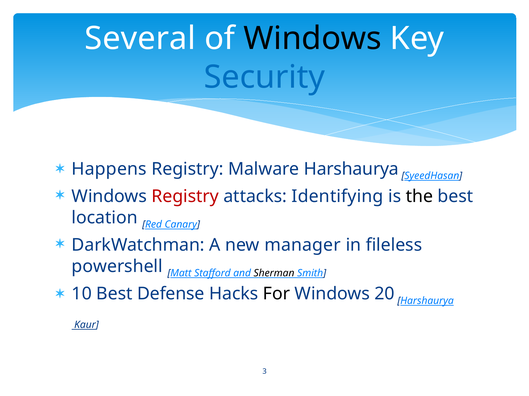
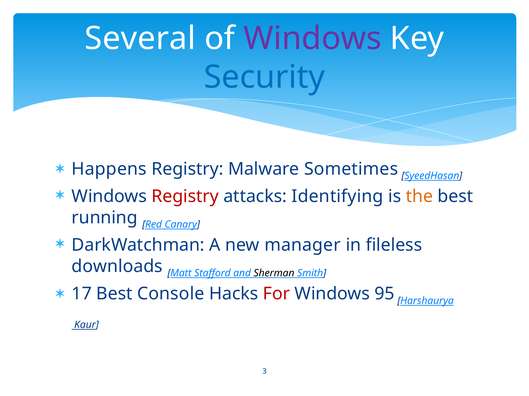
Windows colour: black -> purple (313, 39)
Malware Harshaurya: Harshaurya -> Sometimes (351, 169)
the colour: black -> orange (419, 197)
location: location -> running (105, 218)
powershell: powershell -> downloads (117, 267)
10: 10 -> 17 (82, 294)
Defense: Defense -> Console (171, 294)
For colour: black -> red (276, 294)
20: 20 -> 95 (385, 294)
